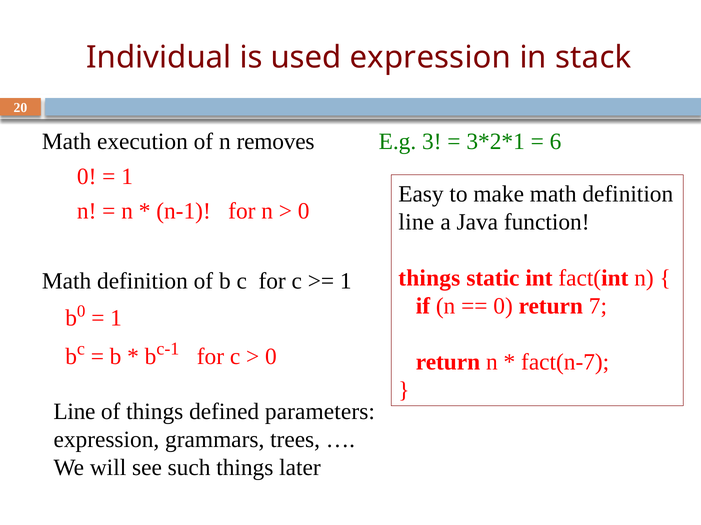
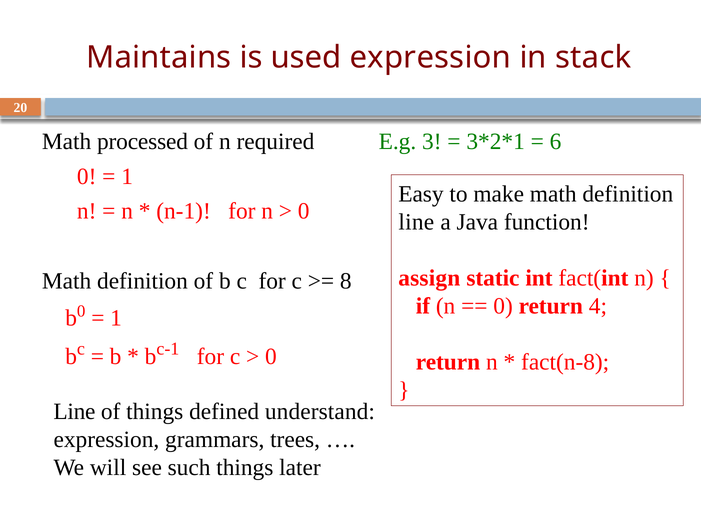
Individual: Individual -> Maintains (159, 58)
execution: execution -> processed (143, 142)
removes: removes -> required (275, 142)
things: things -> assign (429, 278)
1: 1 -> 8 (346, 281)
7: 7 -> 4 (598, 306)
fact(n-7: fact(n-7 -> fact(n-8 (565, 363)
parameters: parameters -> understand (320, 412)
